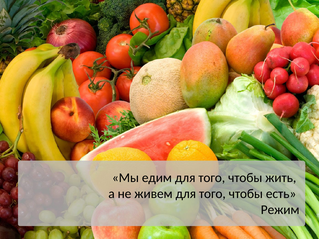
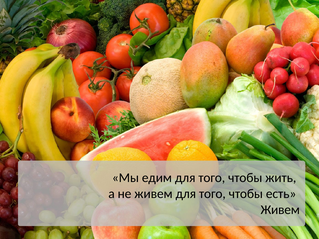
Режим: Режим -> Живем (280, 210)
